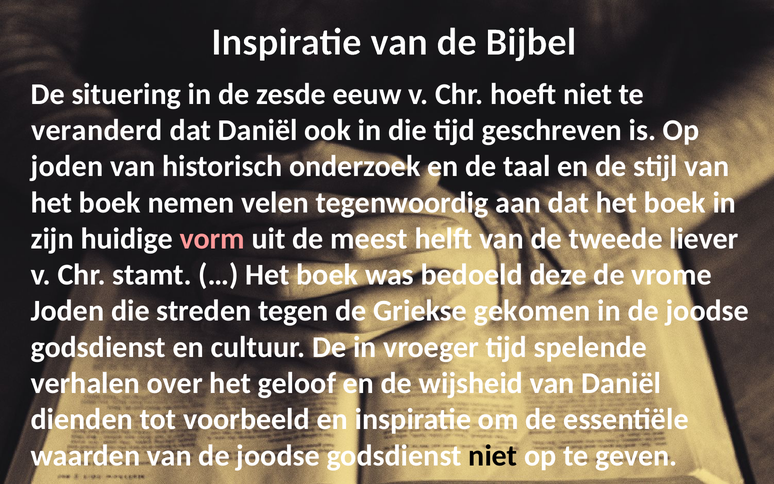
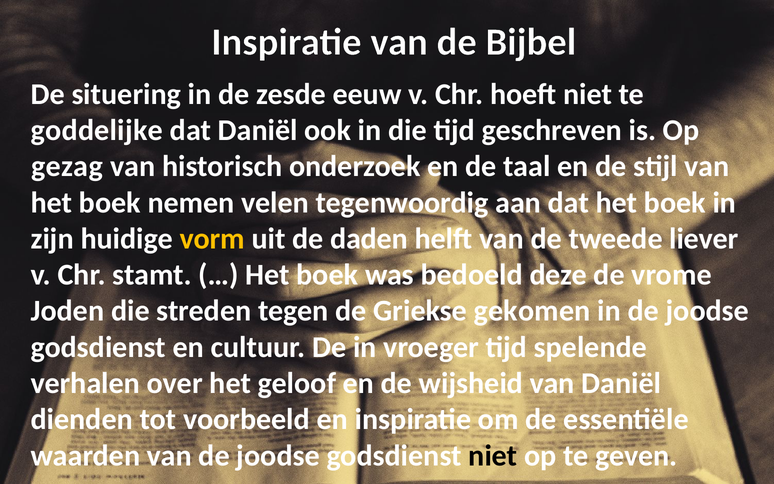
veranderd: veranderd -> goddelijke (97, 130)
joden: joden -> gezag (67, 166)
vorm colour: pink -> yellow (212, 239)
meest: meest -> daden (369, 239)
